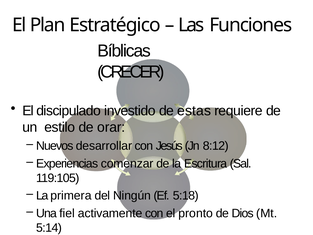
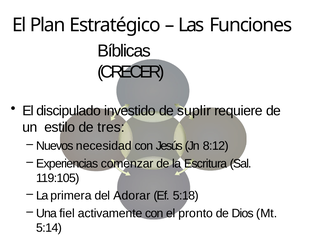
estas: estas -> suplir (194, 111)
orar: orar -> tres (111, 127)
desarrollar: desarrollar -> necesidad (104, 146)
Ningún: Ningún -> Adorar (132, 195)
